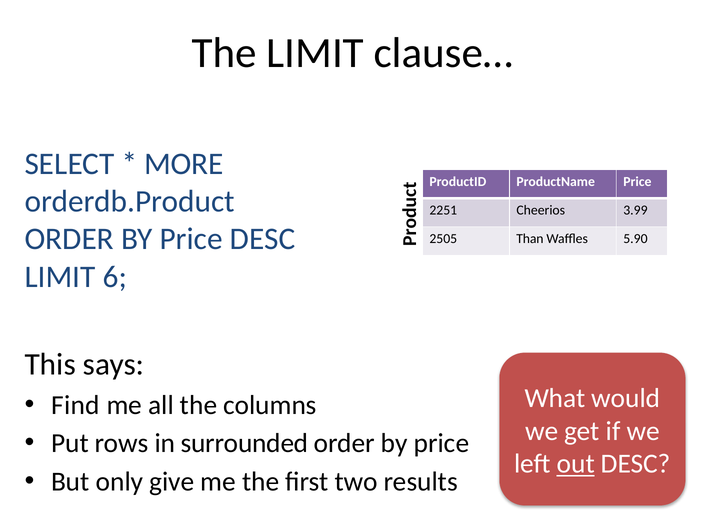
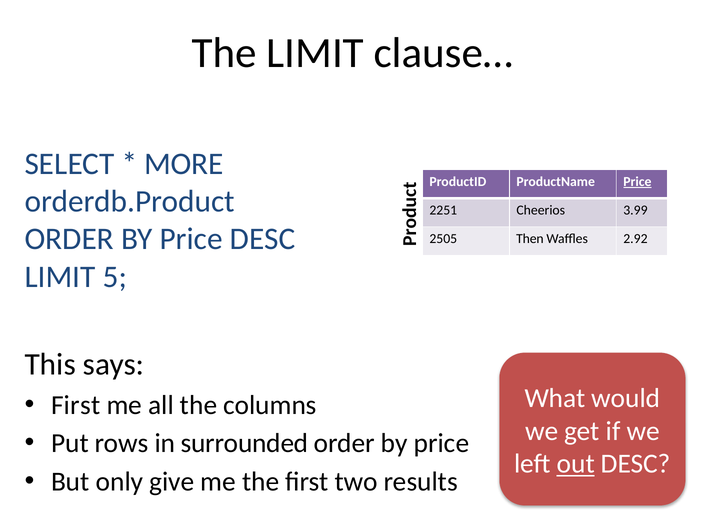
Price underline: none -> present (637, 182)
Than: Than -> Then (530, 239)
5.90: 5.90 -> 2.92 (635, 239)
6: 6 -> 5 (115, 277)
Find: Find -> First (76, 405)
